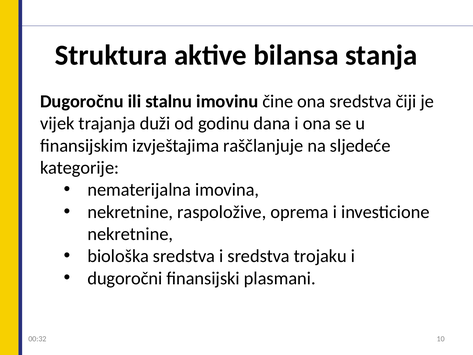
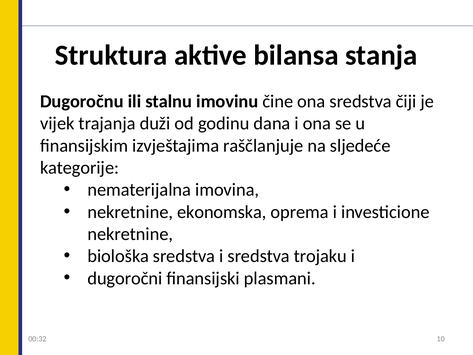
raspoložive: raspoložive -> ekonomska (222, 212)
